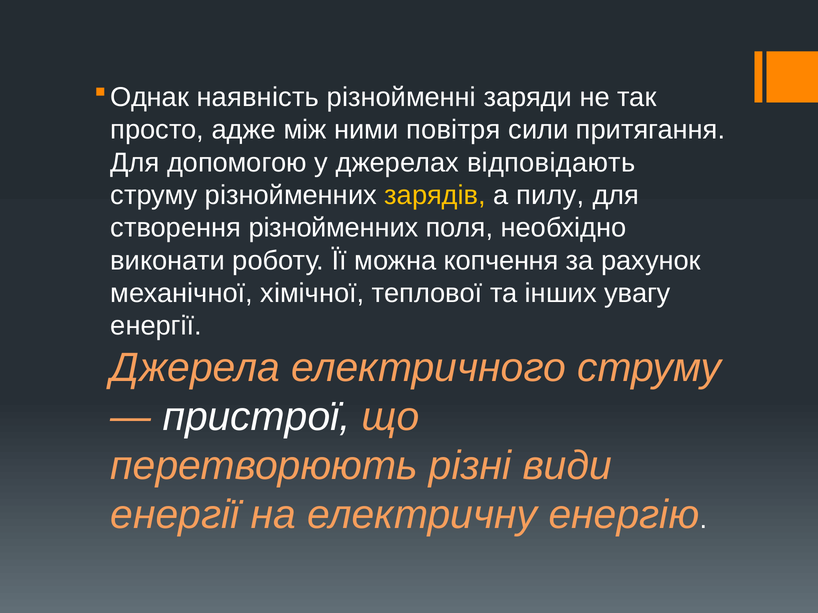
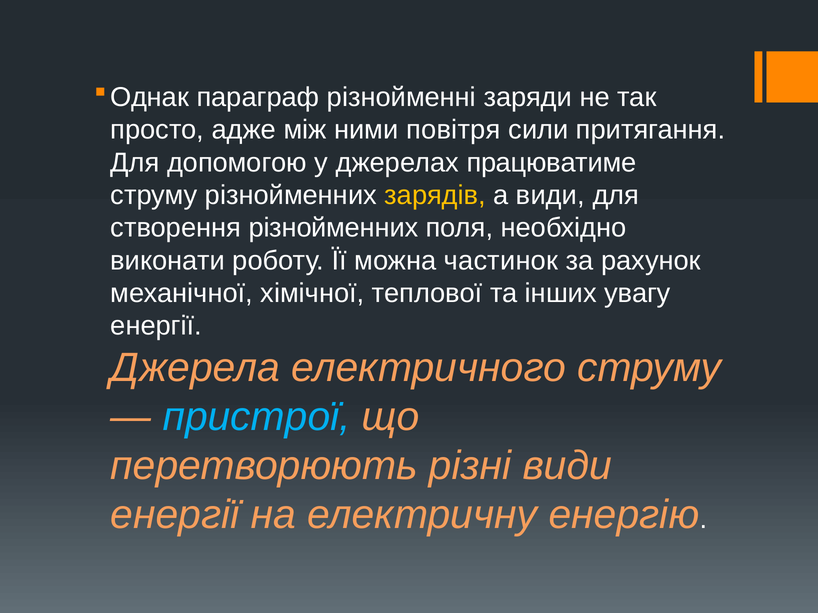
наявність: наявність -> параграф (258, 97)
відповідають: відповідають -> працюватиме (551, 163)
а пилу: пилу -> види (550, 195)
копчення: копчення -> частинок (501, 261)
пристрої colour: white -> light blue (257, 417)
